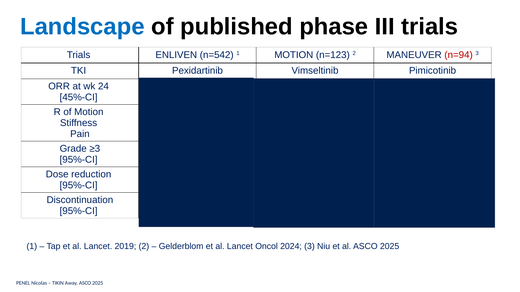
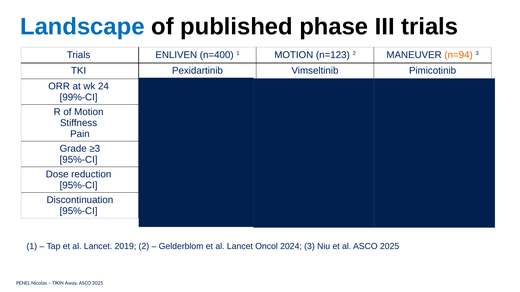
n=542: n=542 -> n=400 (217, 55)
n=94 colour: red -> orange (459, 55)
45%-CI: 45%-CI -> 99%-CI (79, 97)
